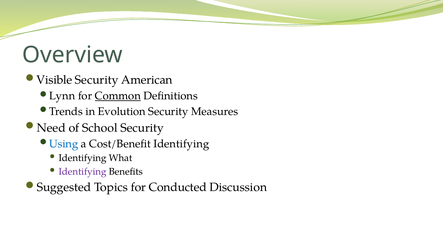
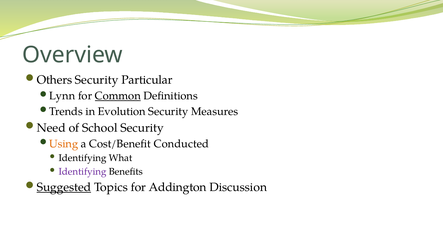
Visible: Visible -> Others (54, 80)
American: American -> Particular (147, 80)
Using colour: blue -> orange (64, 144)
Cost/Benefit Identifying: Identifying -> Conducted (181, 144)
Suggested underline: none -> present (64, 187)
Conducted: Conducted -> Addington (178, 187)
